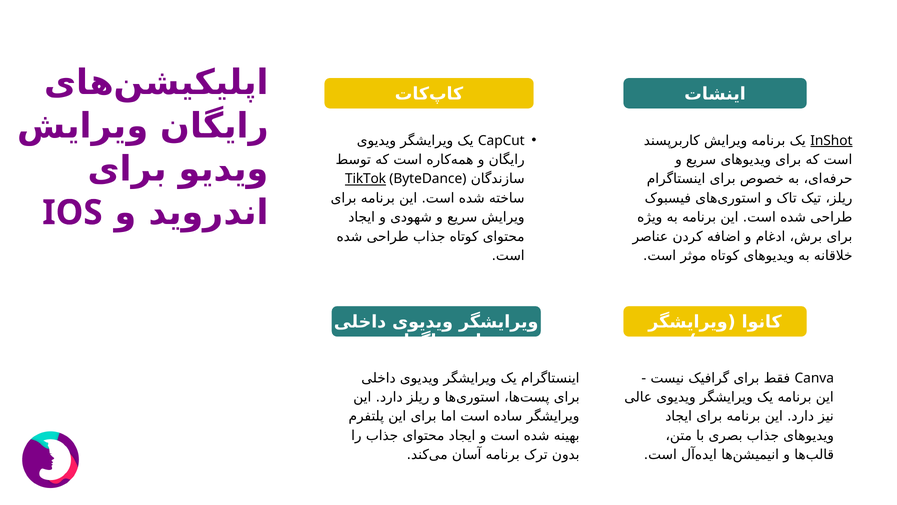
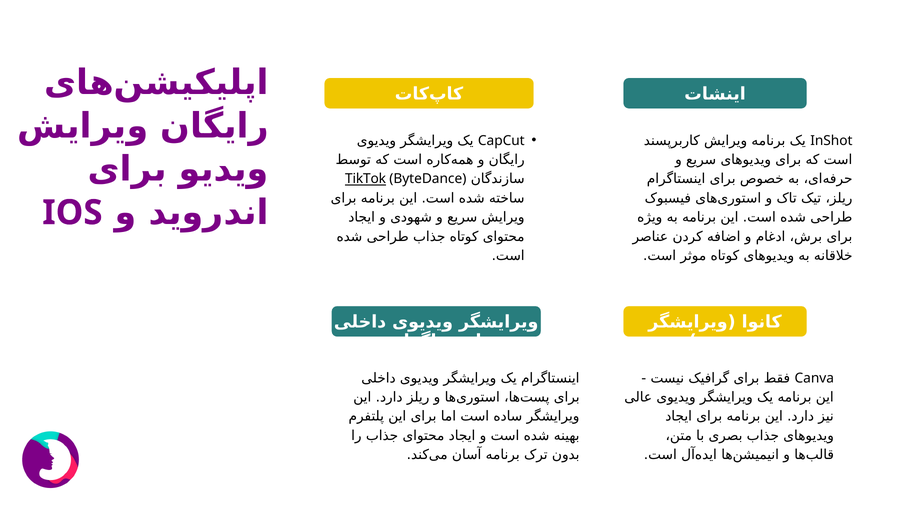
InShot underline: present -> none (831, 140)
